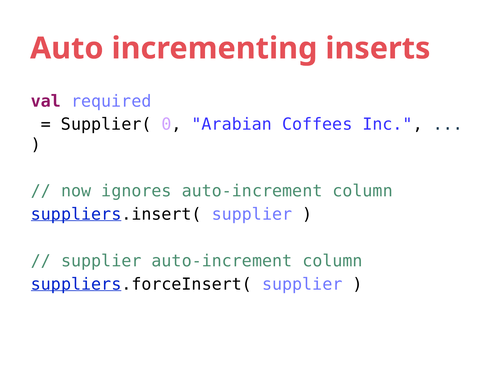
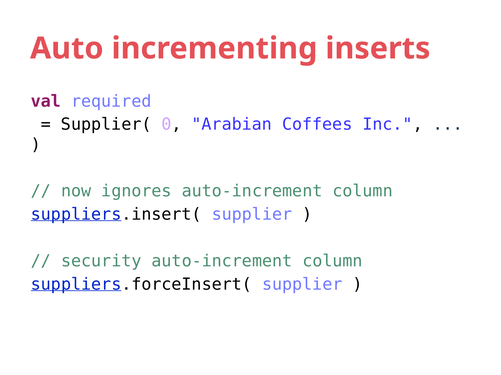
supplier: supplier -> security (101, 262)
